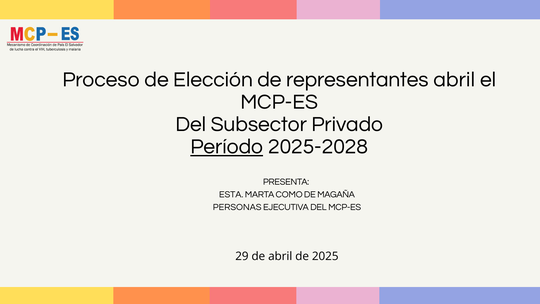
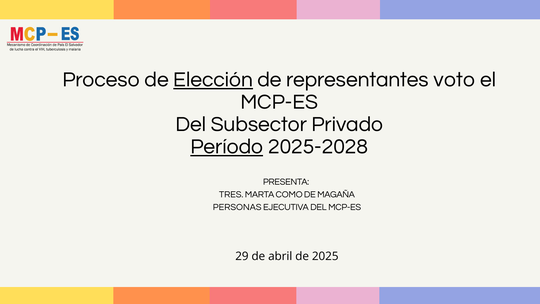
Elección underline: none -> present (213, 80)
representantes abril: abril -> voto (454, 80)
ESTA: ESTA -> TRES (231, 194)
